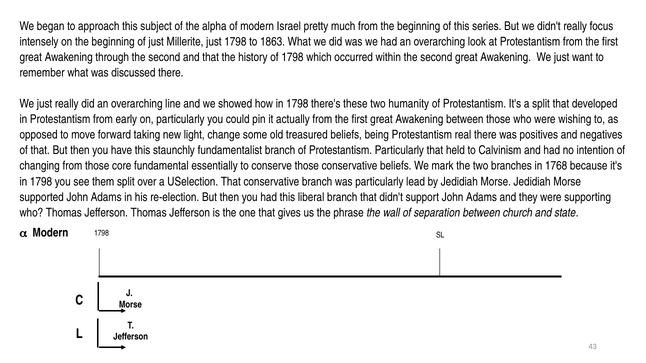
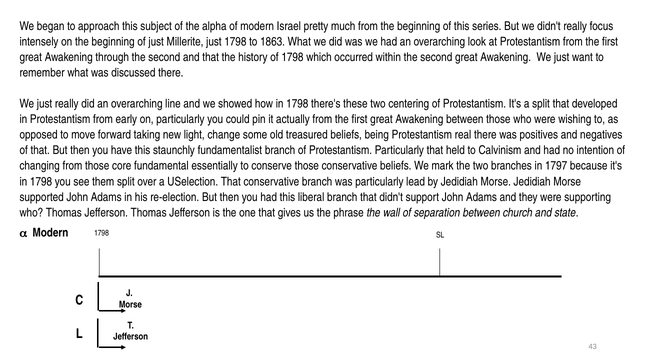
humanity: humanity -> centering (409, 104)
1768: 1768 -> 1797 (556, 166)
